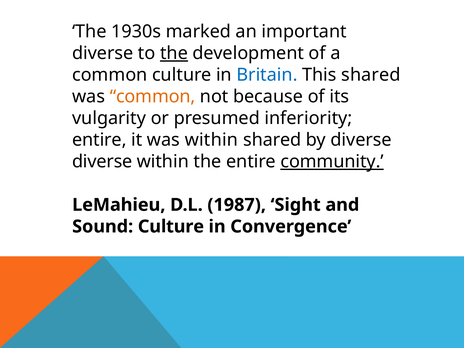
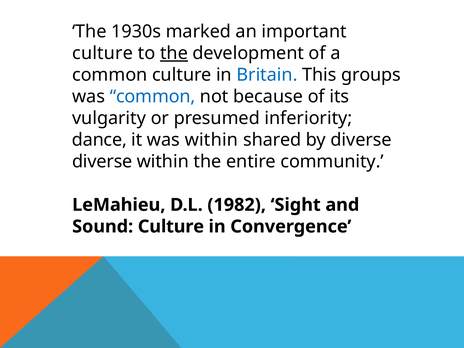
diverse: diverse -> culture (103, 53)
This shared: shared -> groups (371, 75)
common colour: orange -> blue (153, 97)
entire: entire -> dance (99, 140)
community underline: present -> none (332, 162)
1987: 1987 -> 1982 (237, 205)
